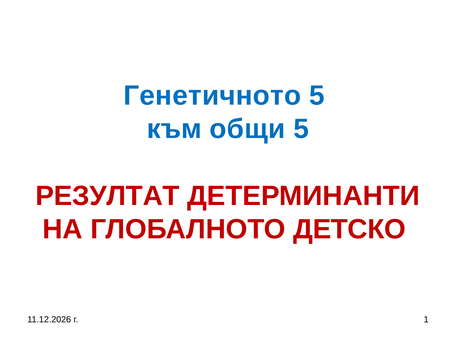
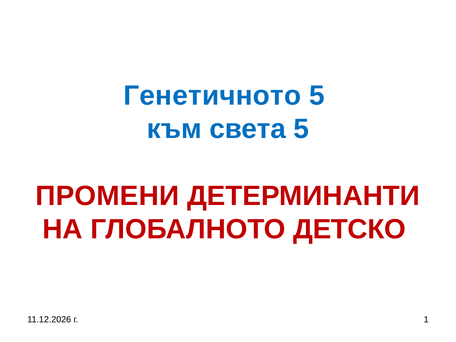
общи: общи -> света (248, 129)
РЕЗУЛТАТ: РЕЗУЛТАТ -> ПРОМЕНИ (107, 196)
